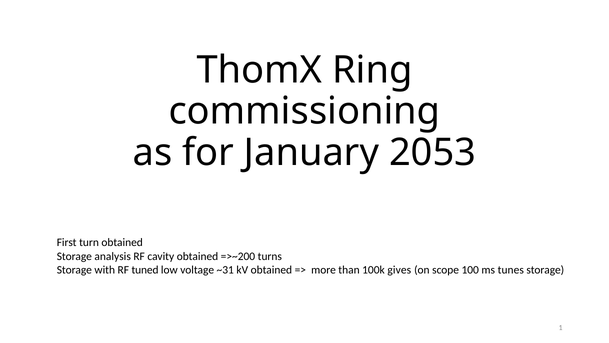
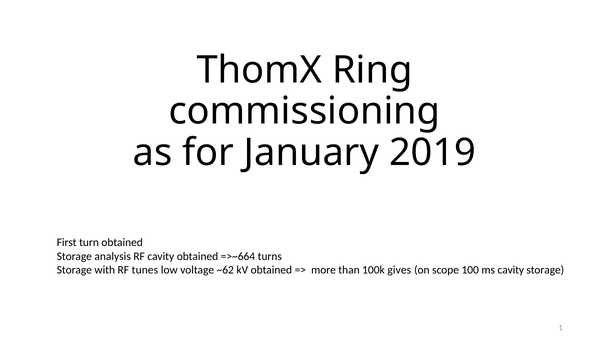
2053: 2053 -> 2019 (433, 152)
=>~200: =>~200 -> =>~664 (238, 256)
tuned: tuned -> tunes (145, 270)
~31: ~31 -> ~62 (225, 270)
ms tunes: tunes -> cavity (511, 270)
